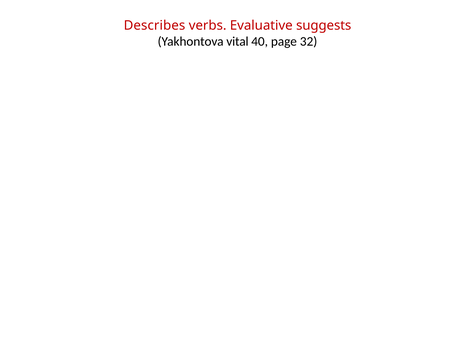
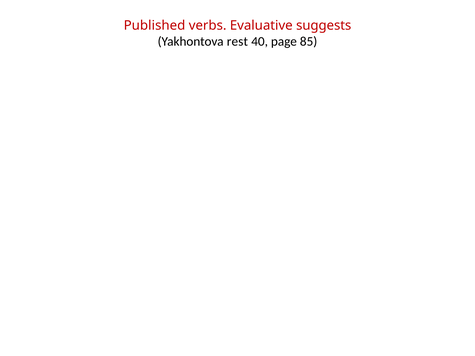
Describes: Describes -> Published (155, 26)
vital: vital -> rest (237, 41)
32: 32 -> 85 (309, 41)
